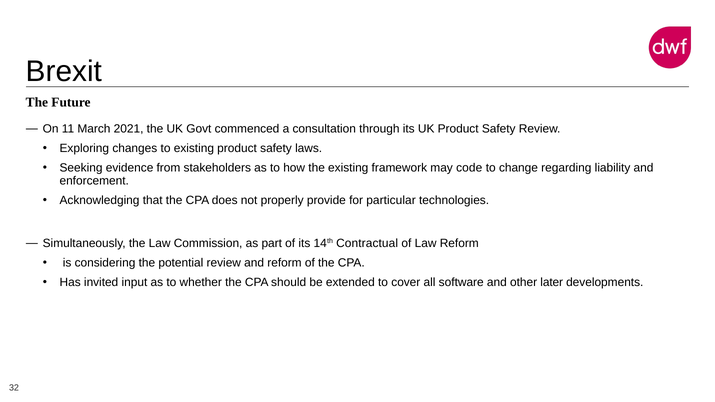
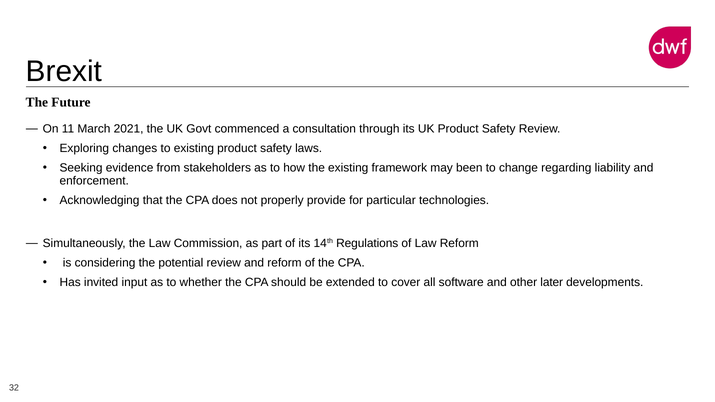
code: code -> been (469, 168)
Contractual: Contractual -> Regulations (367, 243)
